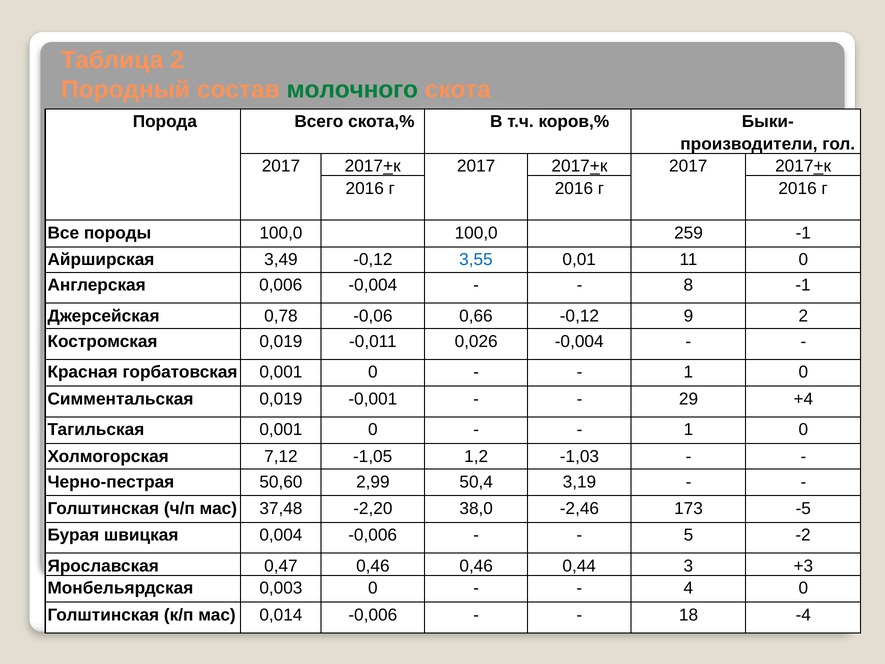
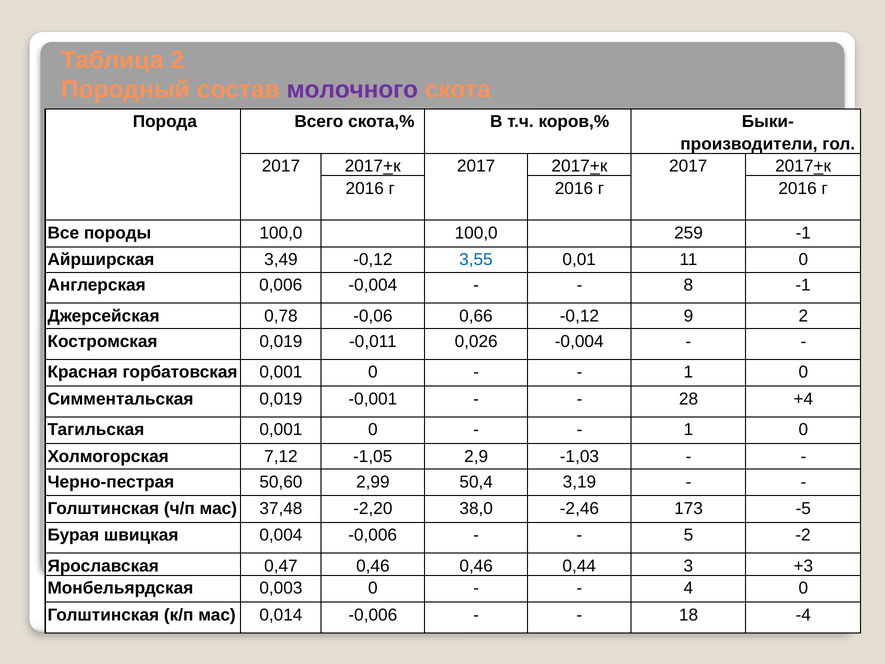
молочного colour: green -> purple (352, 90)
29: 29 -> 28 (689, 399)
1,2: 1,2 -> 2,9 (476, 456)
